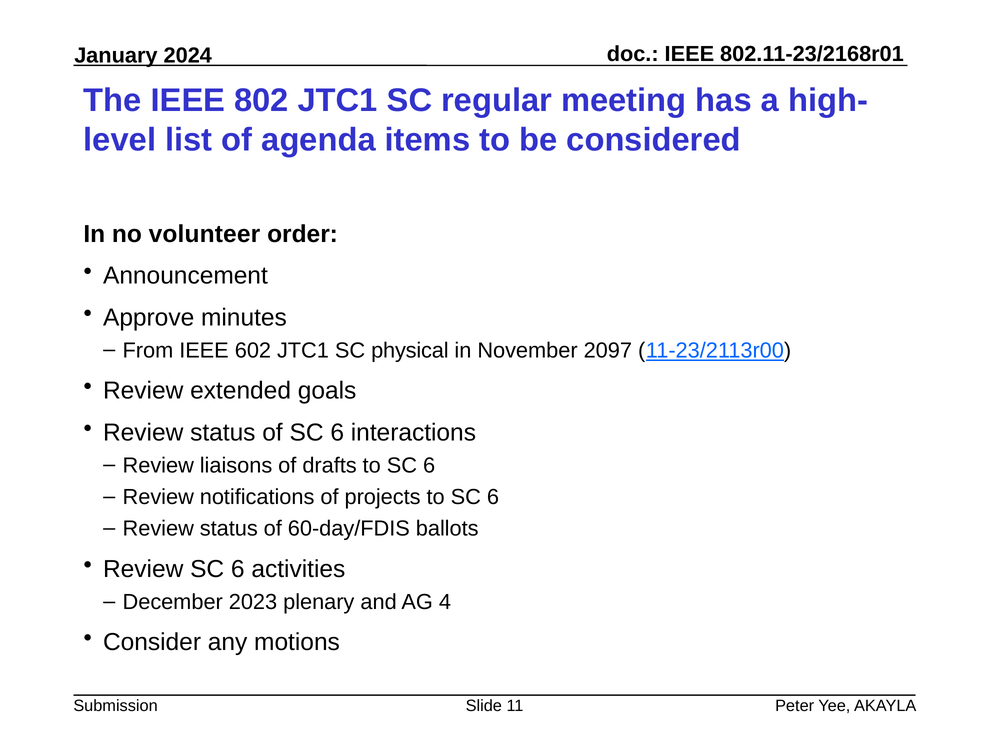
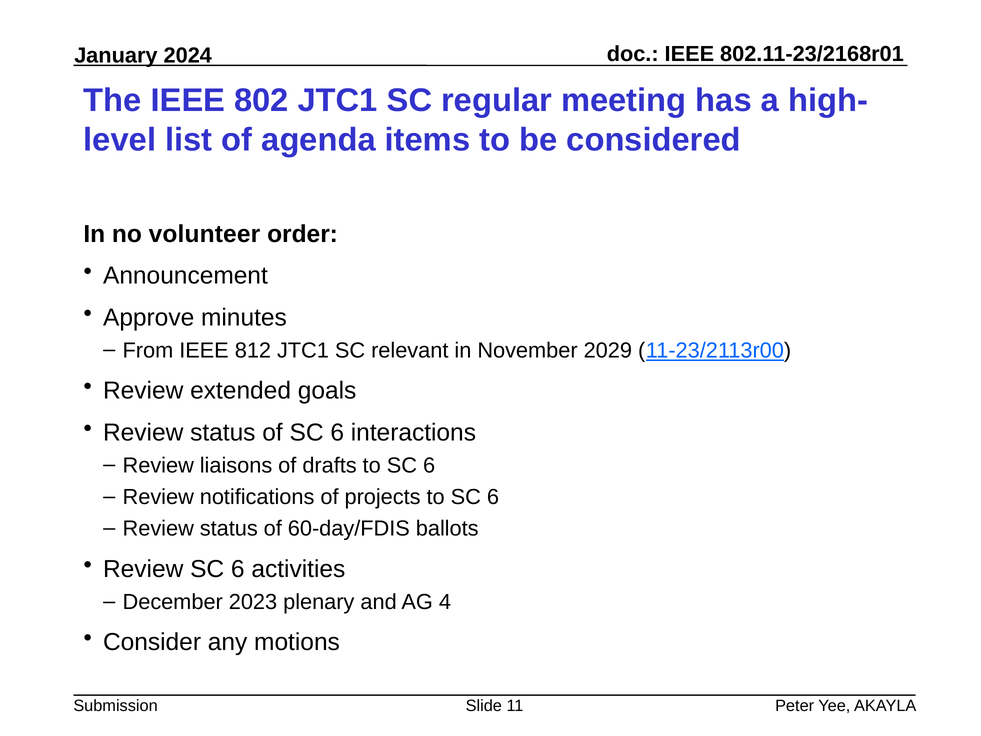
602: 602 -> 812 (253, 350)
physical: physical -> relevant (410, 350)
2097: 2097 -> 2029 (608, 350)
